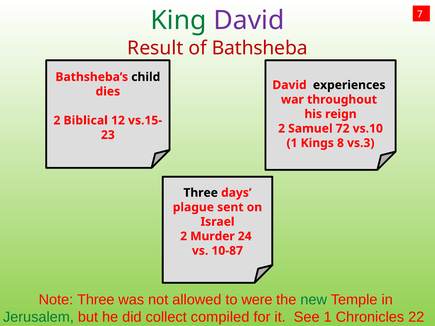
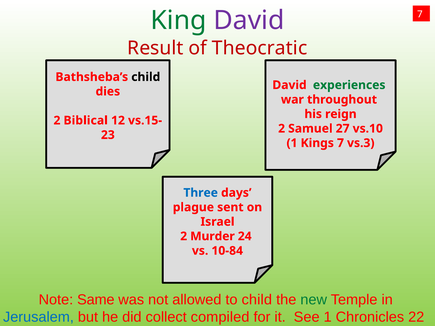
Bathsheba: Bathsheba -> Theocratic (260, 48)
experiences colour: black -> green (349, 85)
72: 72 -> 27 (343, 129)
Kings 8: 8 -> 7 (340, 143)
Three colour: black -> blue (201, 193)
10-87: 10-87 -> 10-84 (227, 251)
Note Three: Three -> Same (96, 300)
to were: were -> child (257, 300)
Jerusalem colour: green -> blue (38, 317)
